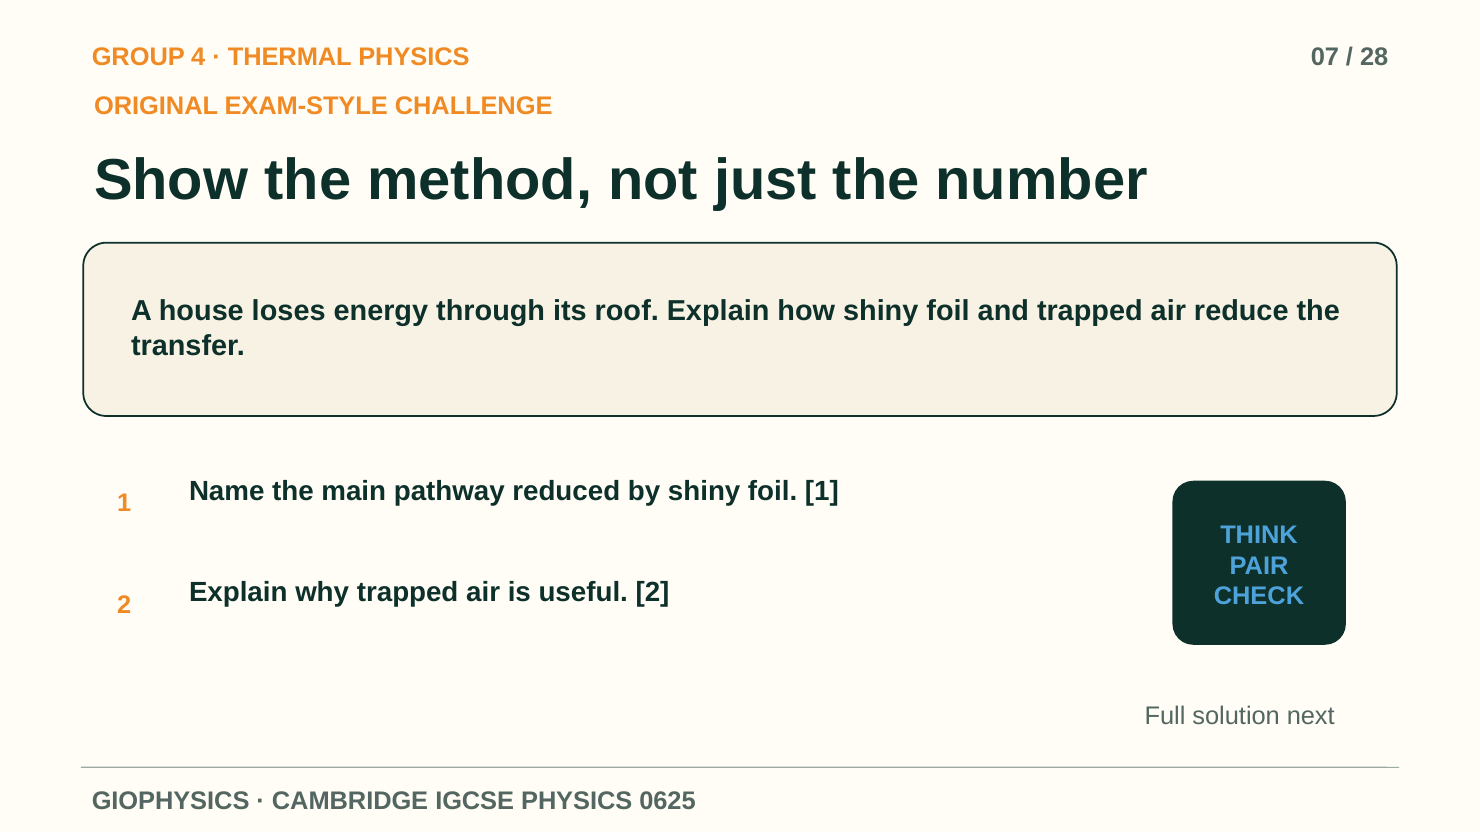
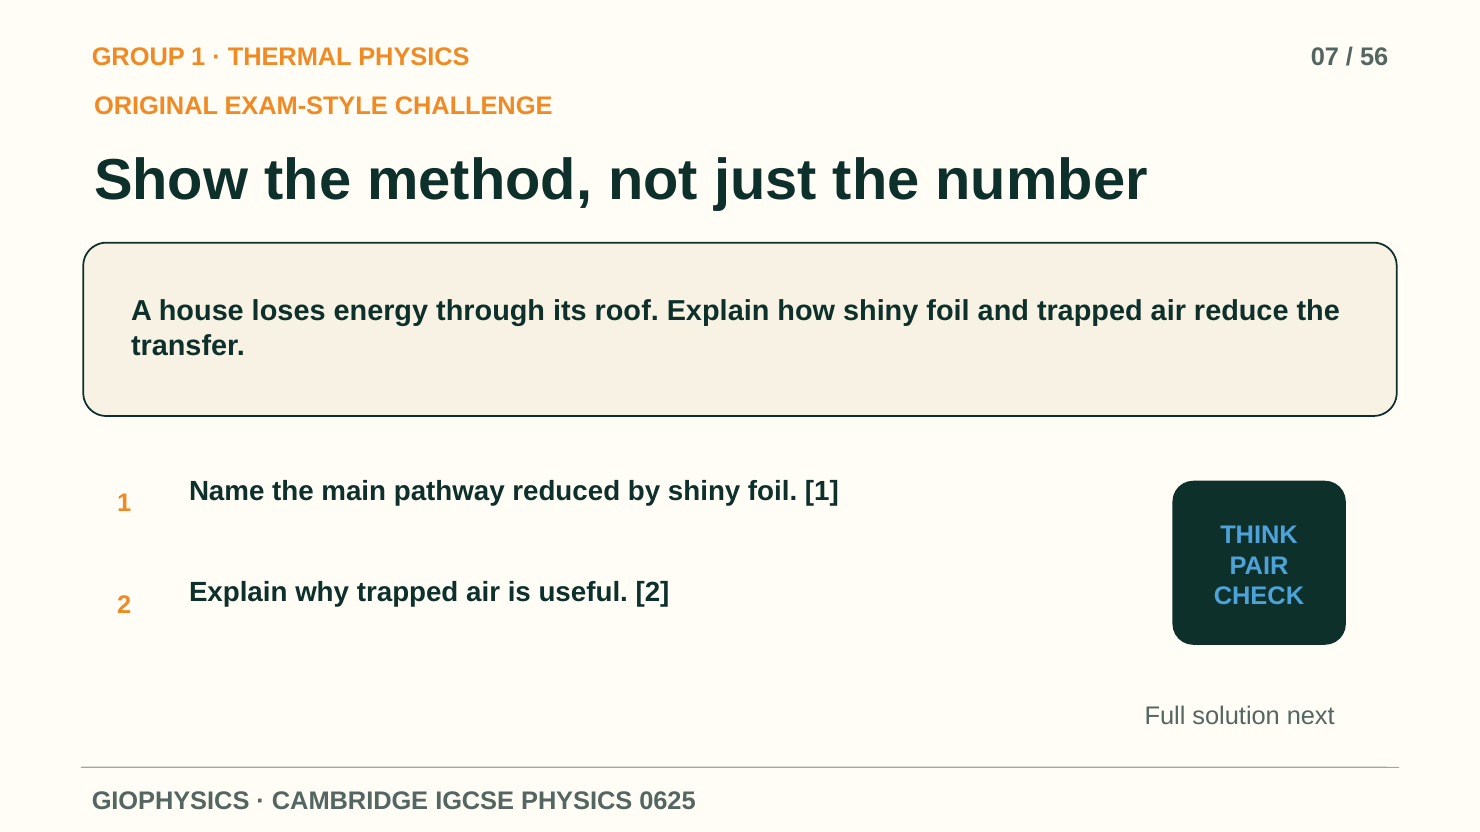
GROUP 4: 4 -> 1 (198, 57)
28: 28 -> 56 (1374, 57)
